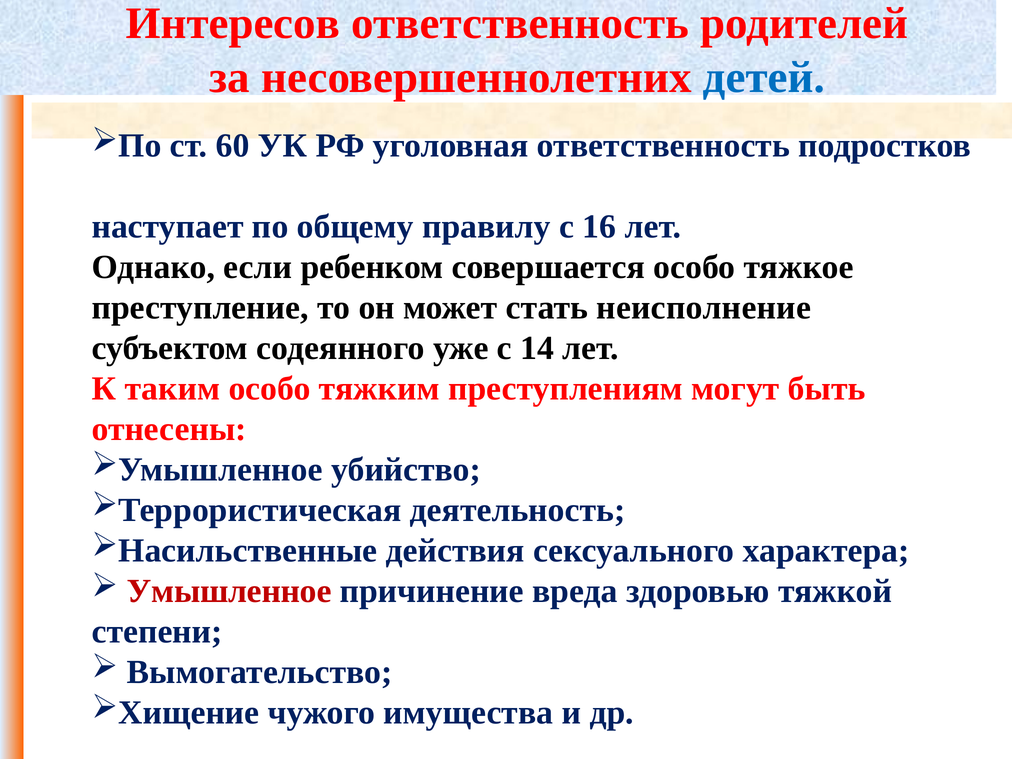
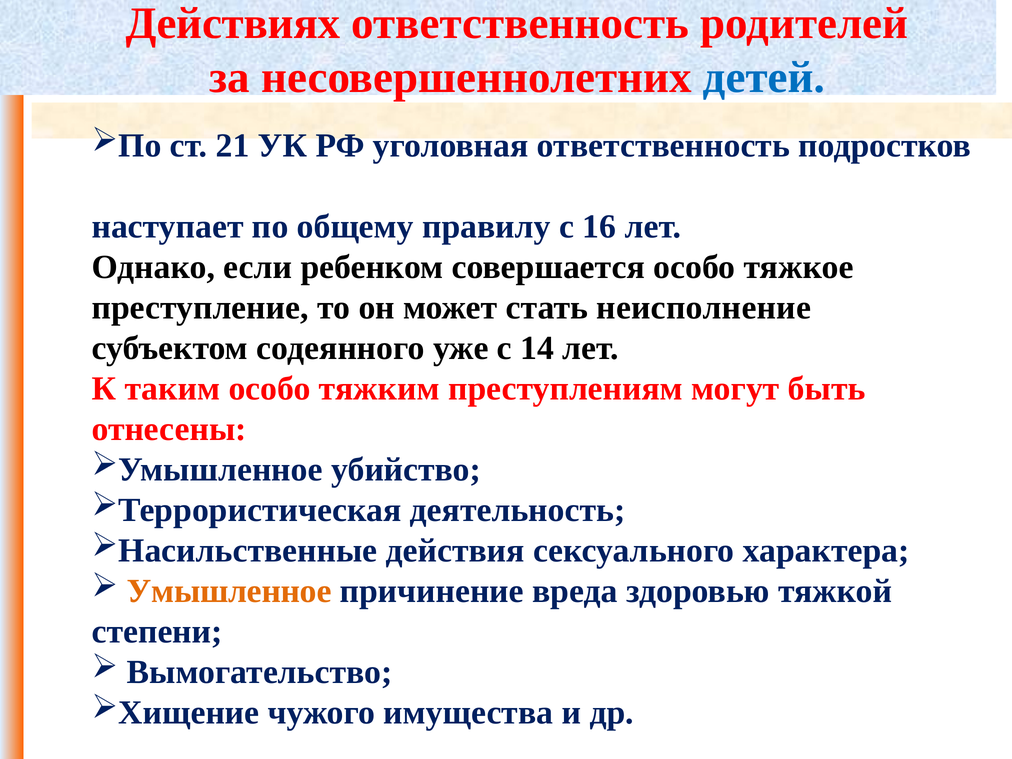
Интересов: Интересов -> Действиях (233, 24)
60: 60 -> 21 (233, 146)
Умышленное colour: red -> orange (229, 591)
